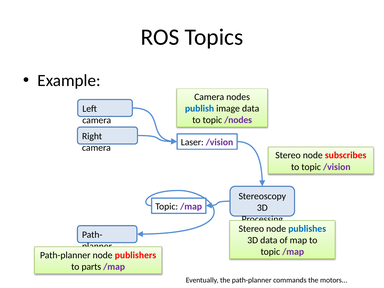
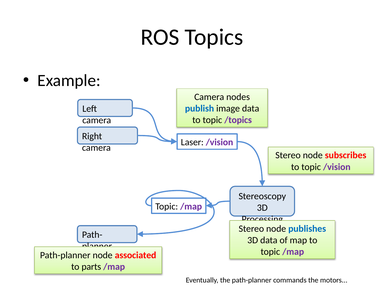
/nodes: /nodes -> /topics (238, 120)
publishers: publishers -> associated (136, 255)
